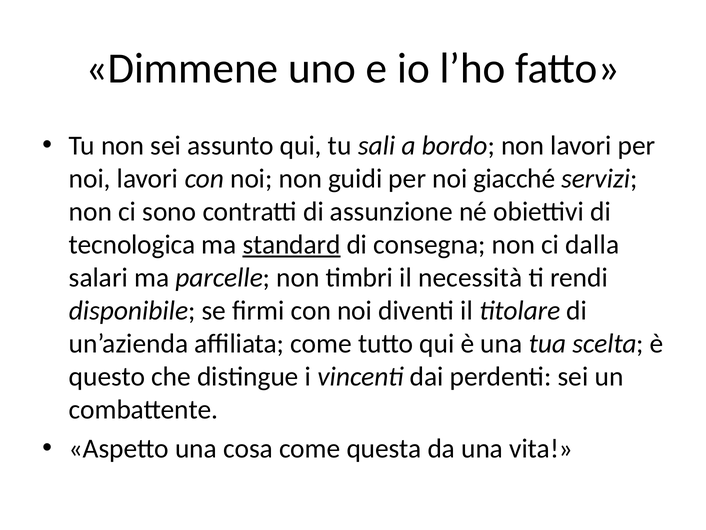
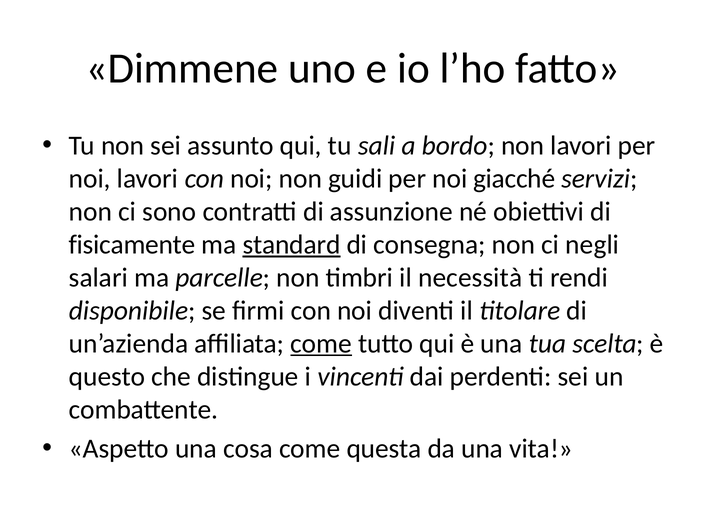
tecnologica: tecnologica -> fisicamente (132, 244)
dalla: dalla -> negli (592, 244)
come underline: none -> present (321, 343)
